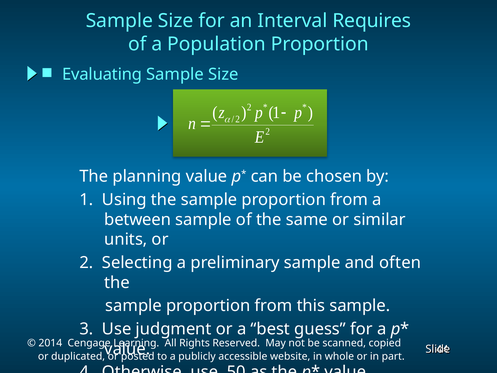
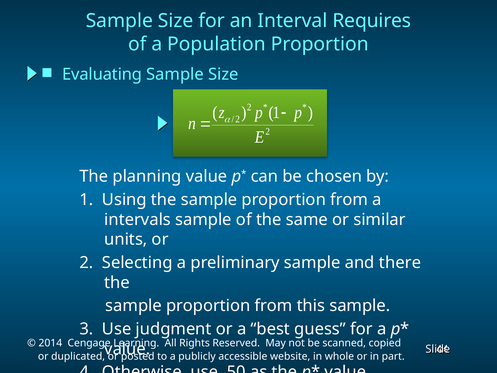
between: between -> intervals (138, 219)
often: often -> there (400, 263)
